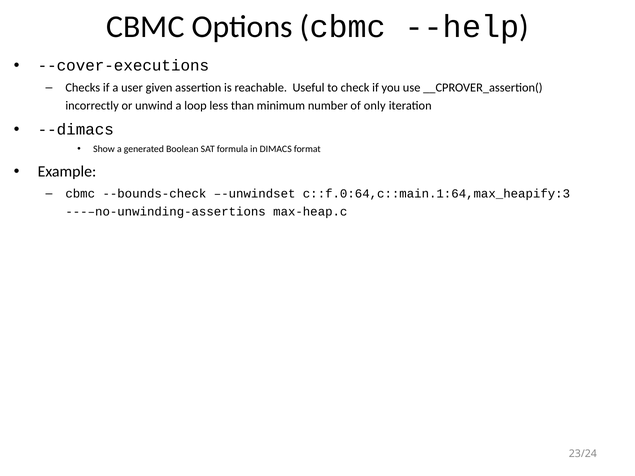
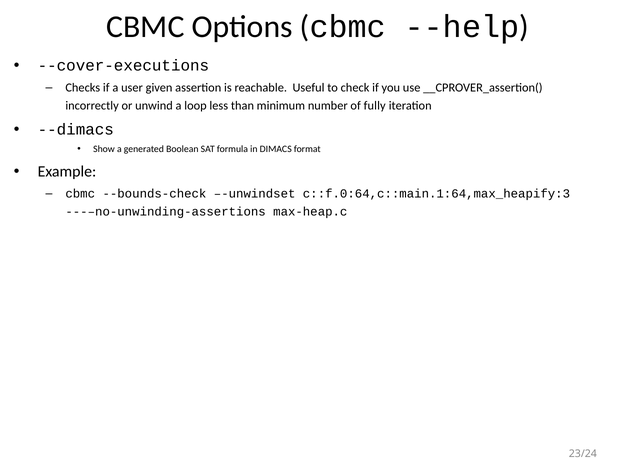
only: only -> fully (375, 106)
